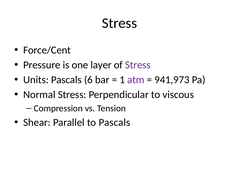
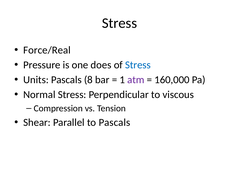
Force/Cent: Force/Cent -> Force/Real (47, 50)
layer: layer -> does (101, 65)
Stress colour: purple -> blue (138, 65)
6: 6 -> 8 (88, 80)
941,973: 941,973 -> 160,000 (172, 80)
